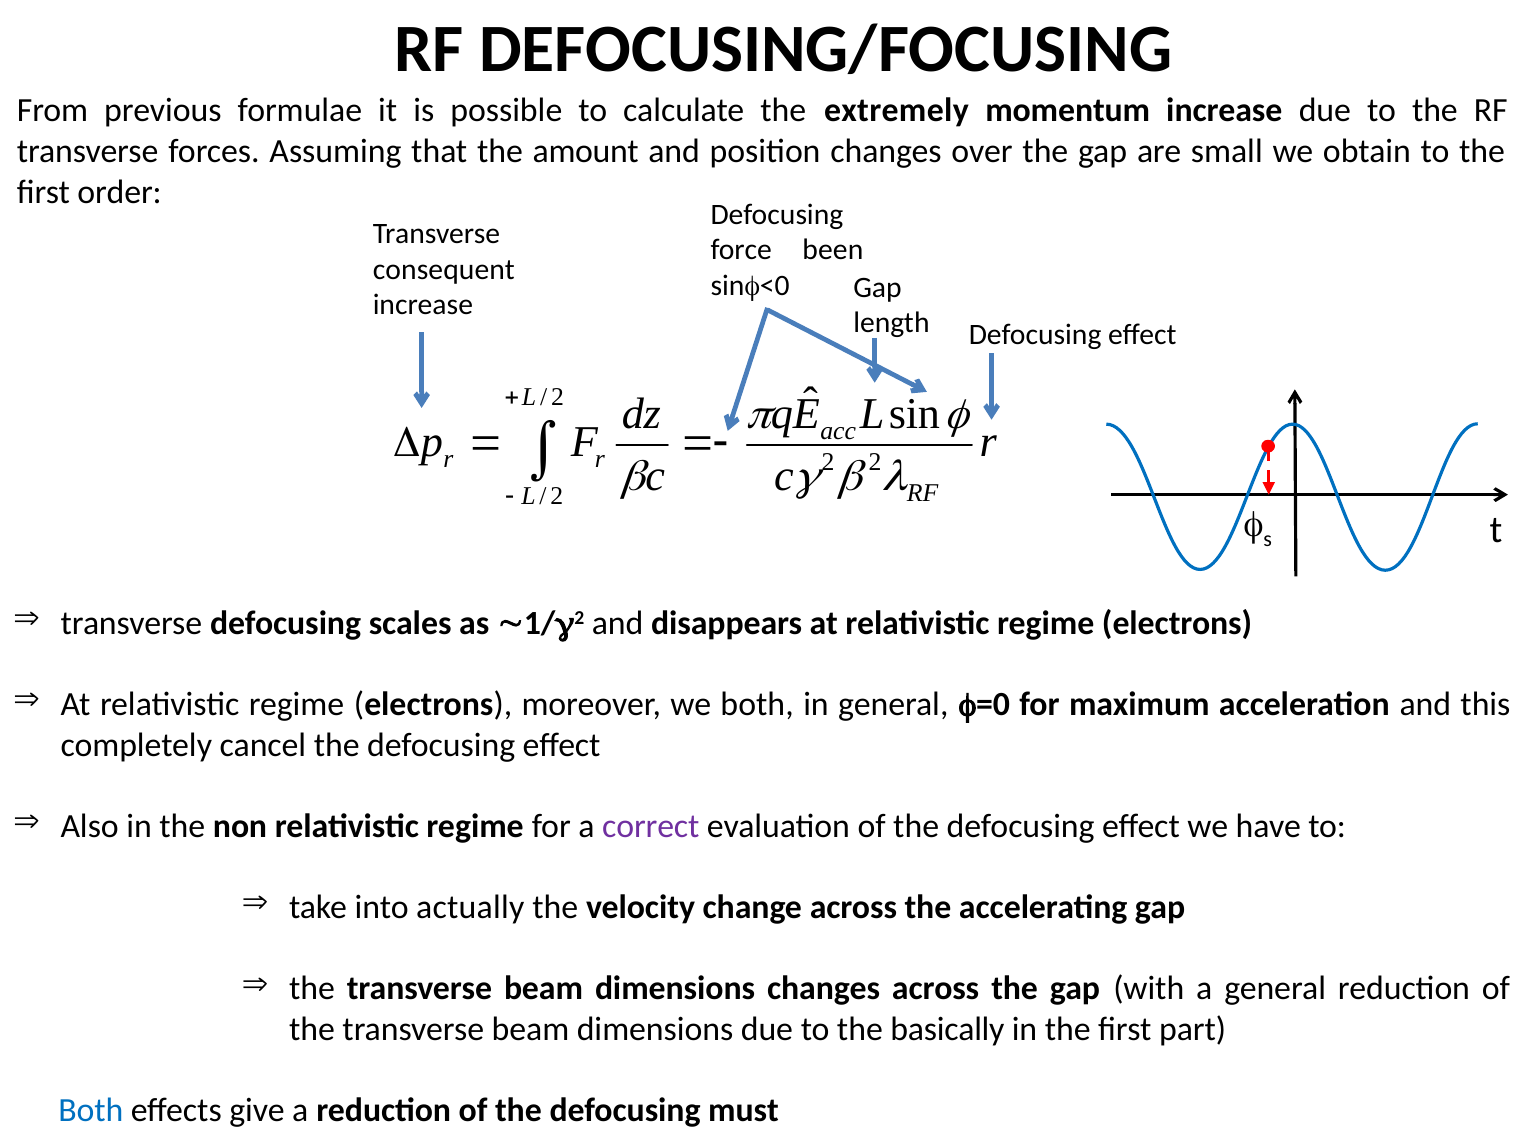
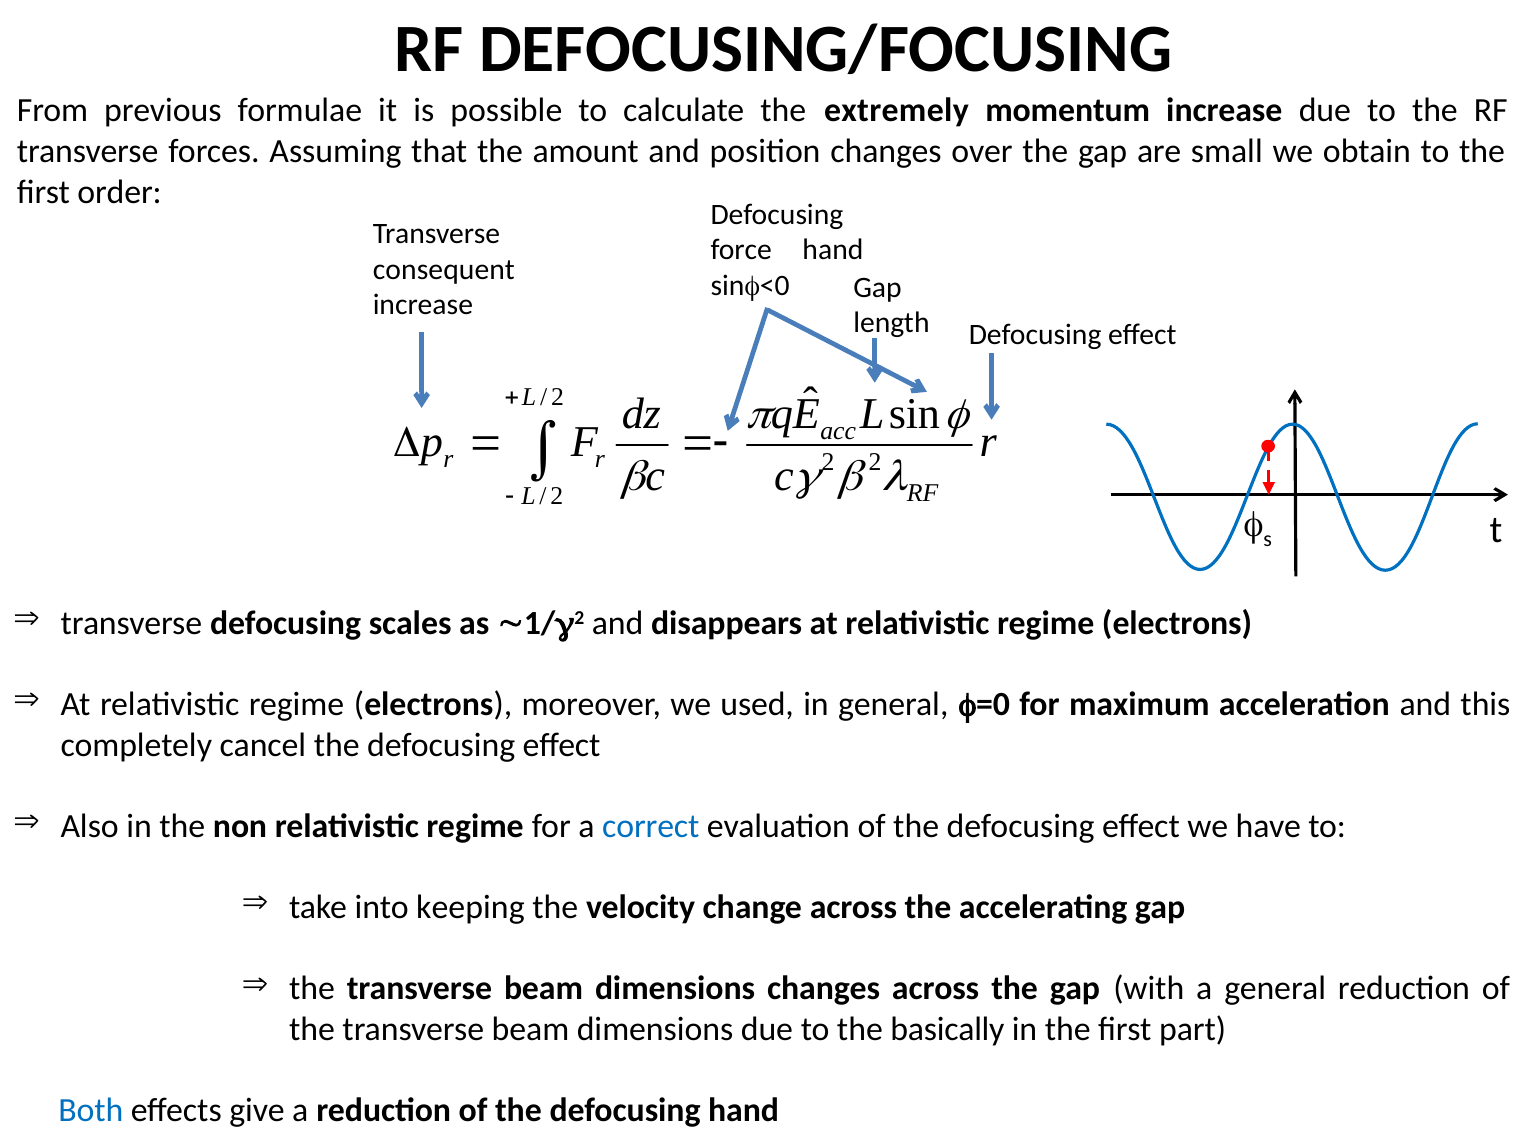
force been: been -> hand (833, 250)
we both: both -> used (757, 705)
correct colour: purple -> blue (651, 826)
actually: actually -> keeping (470, 907)
defocusing must: must -> hand (744, 1110)
